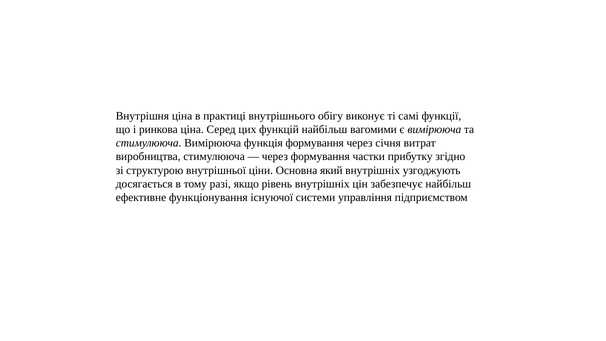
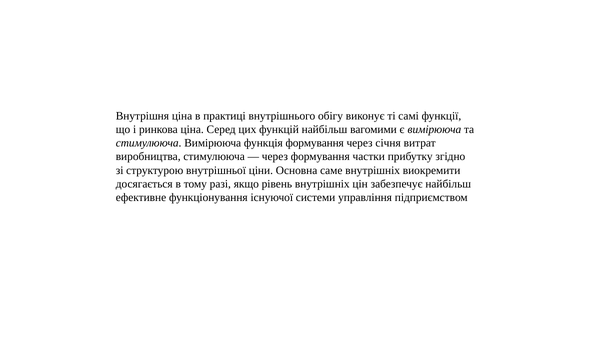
який: який -> саме (331, 170)
узгоджують: узгоджують -> виокремити (432, 170)
